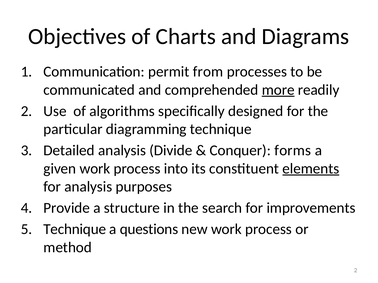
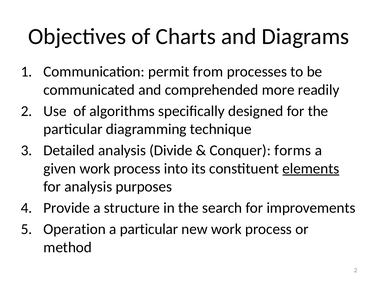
more underline: present -> none (278, 90)
Technique: Technique -> Operation (75, 230)
a questions: questions -> particular (149, 230)
